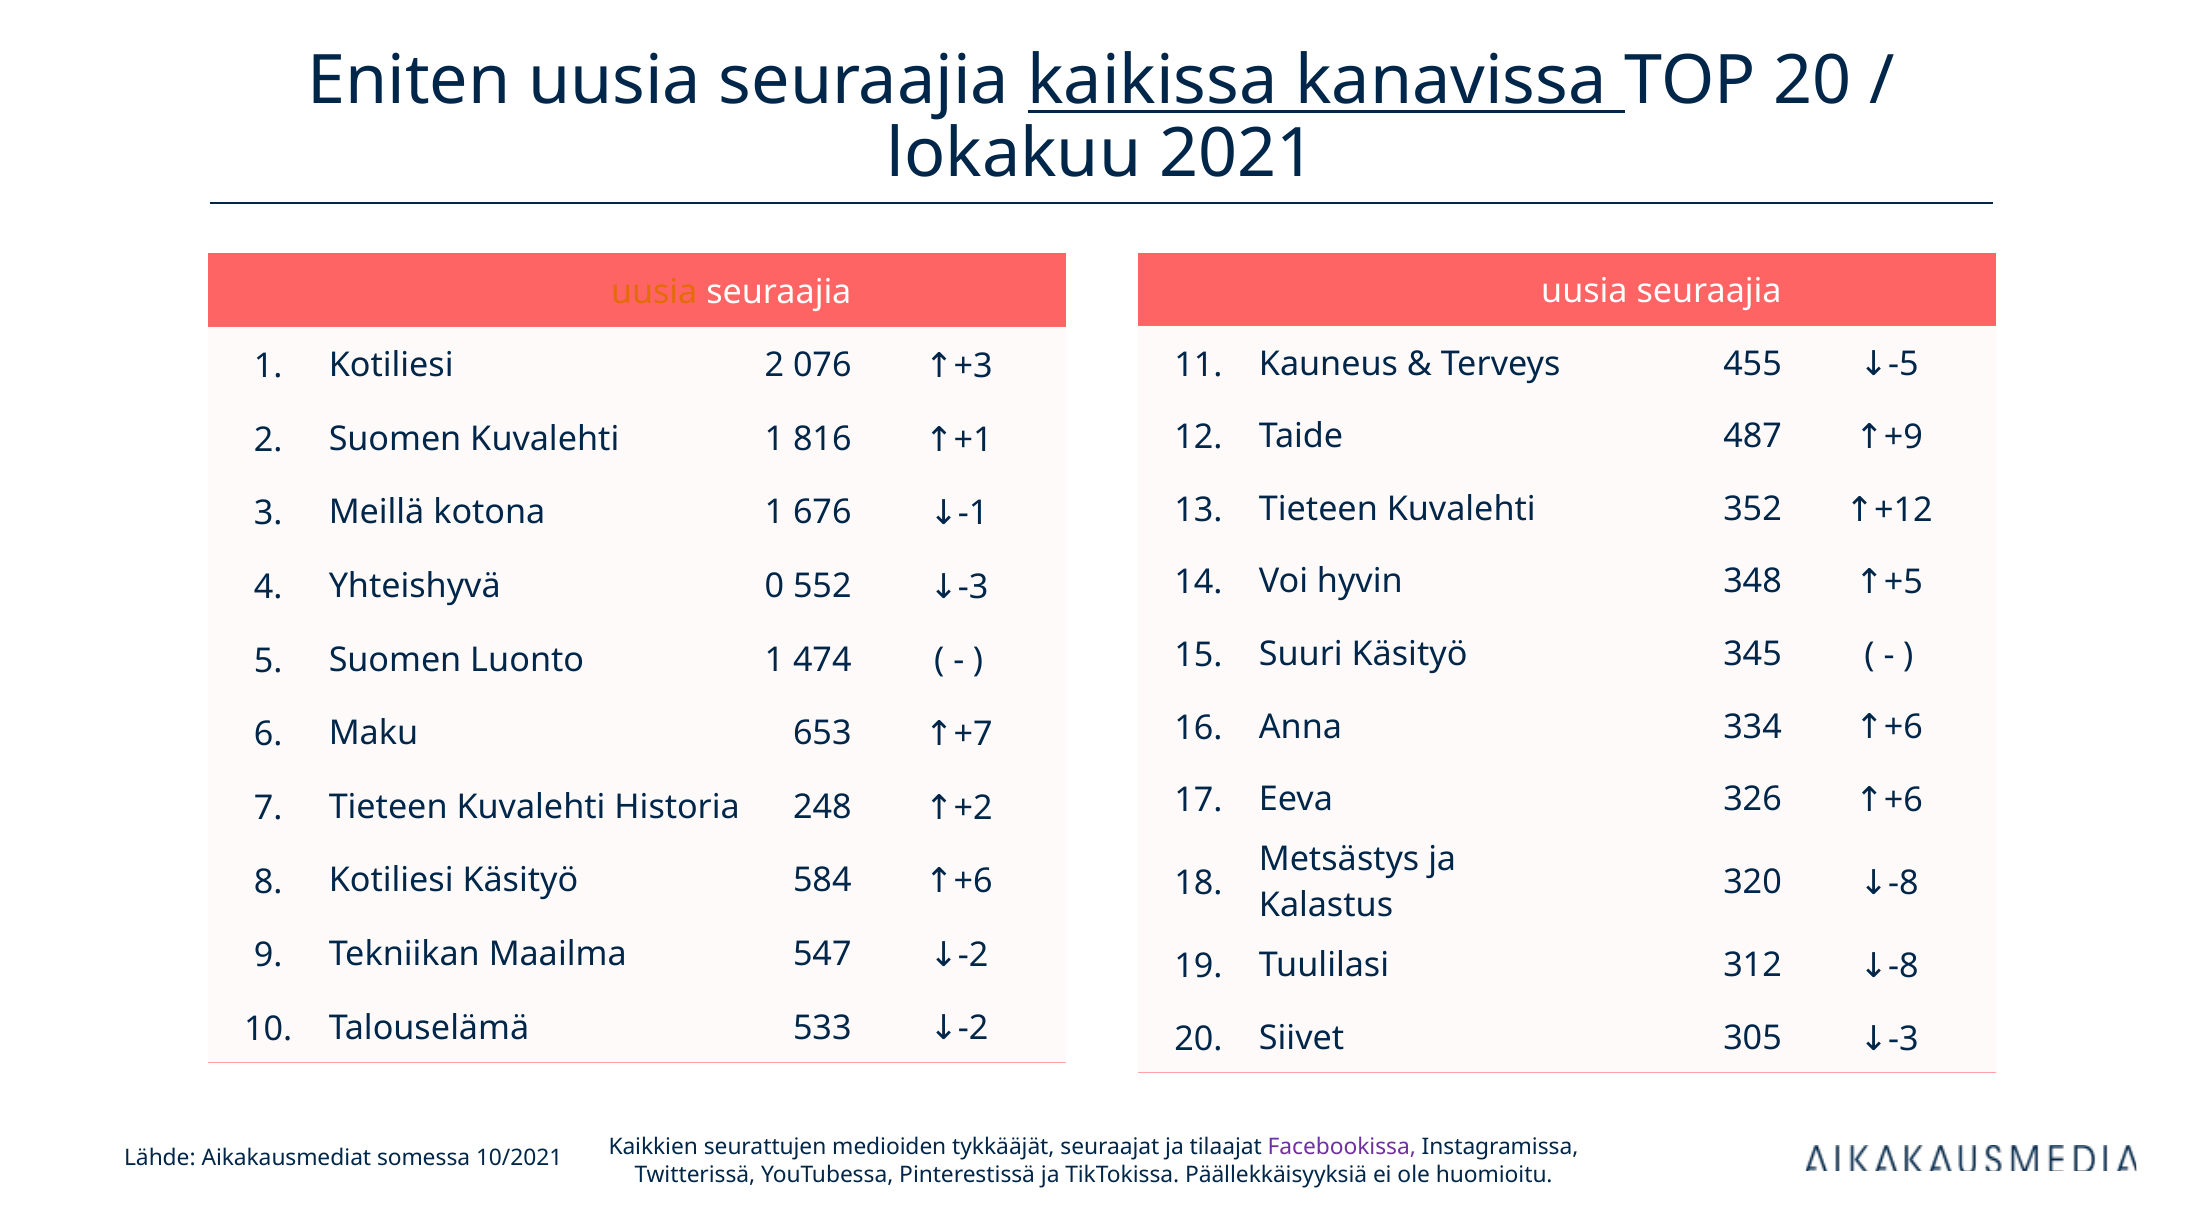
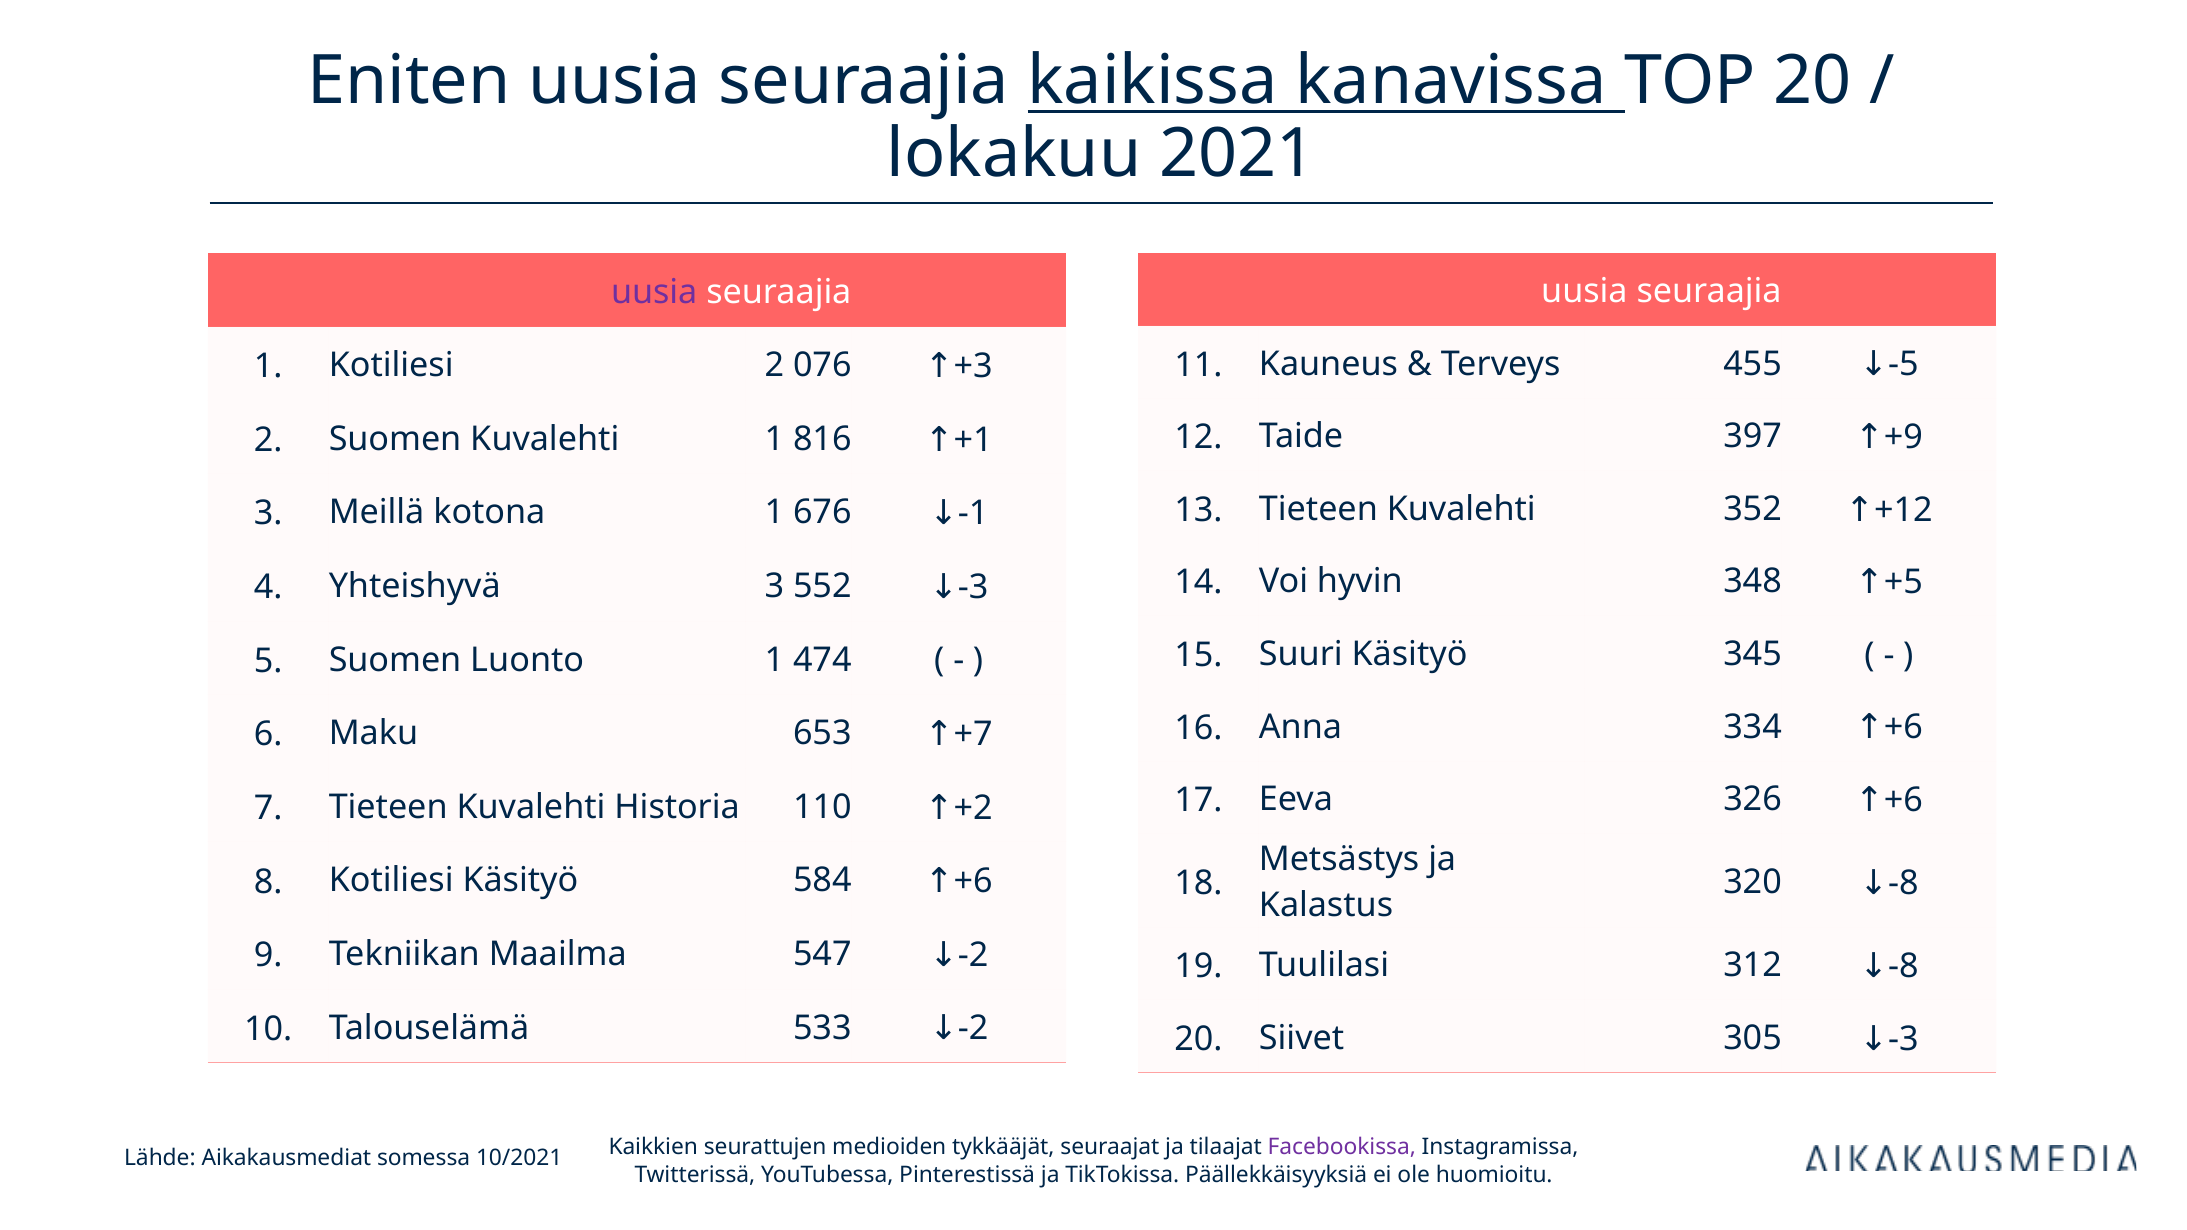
uusia colour: orange -> purple (654, 292)
487: 487 -> 397 (1753, 436)
Yhteishyvä 0: 0 -> 3 (774, 586)
248: 248 -> 110 (822, 807)
